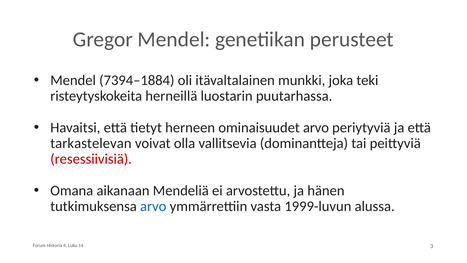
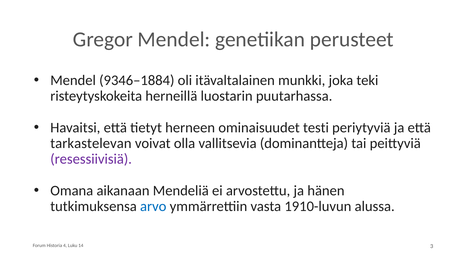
7394–1884: 7394–1884 -> 9346–1884 (137, 80)
ominaisuudet arvo: arvo -> testi (316, 127)
resessiivisiä colour: red -> purple (91, 159)
1999-luvun: 1999-luvun -> 1910-luvun (318, 206)
